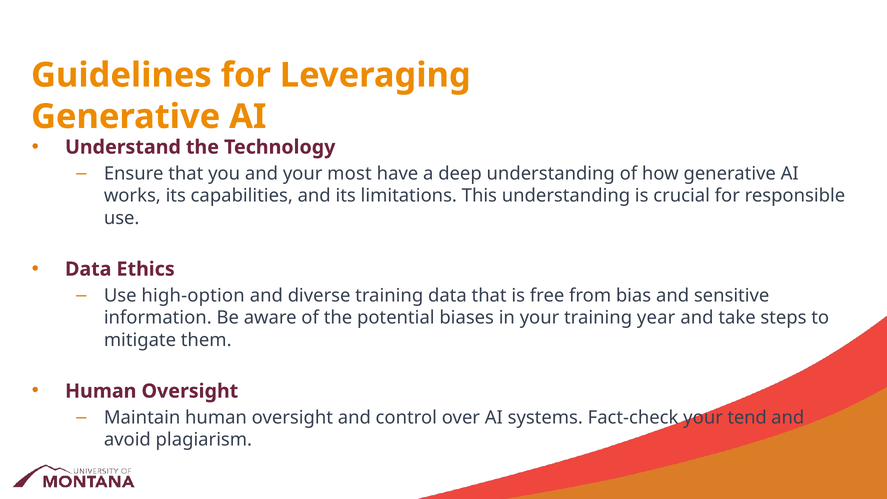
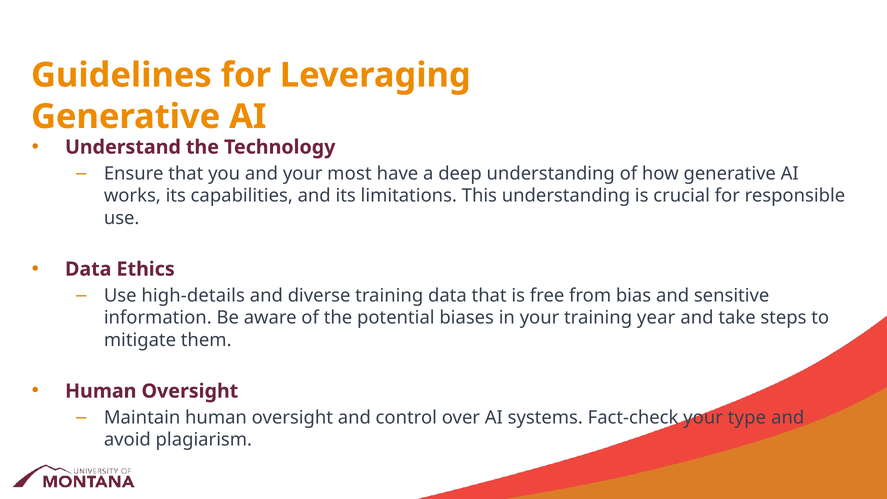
high-option: high-option -> high-details (193, 296)
tend: tend -> type (747, 418)
